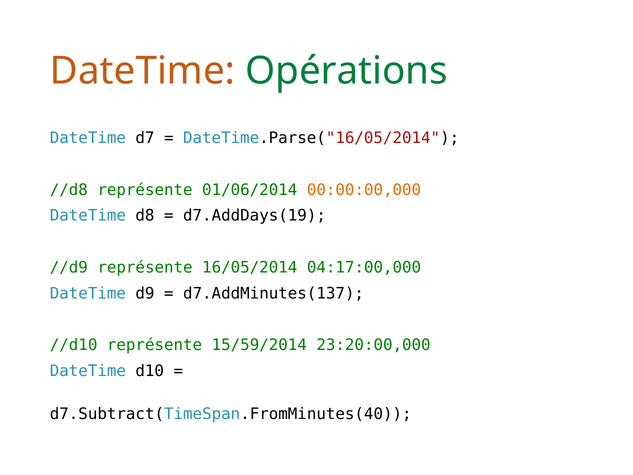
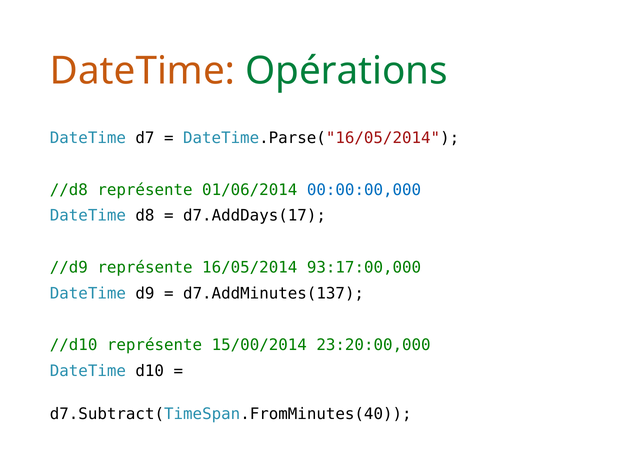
00:00:00,000 colour: orange -> blue (364, 190)
d7.AddDays(19: d7.AddDays(19 -> d7.AddDays(17 (254, 216)
04:17:00,000: 04:17:00,000 -> 93:17:00,000 (364, 267)
15/59/2014: 15/59/2014 -> 15/00/2014 (259, 345)
